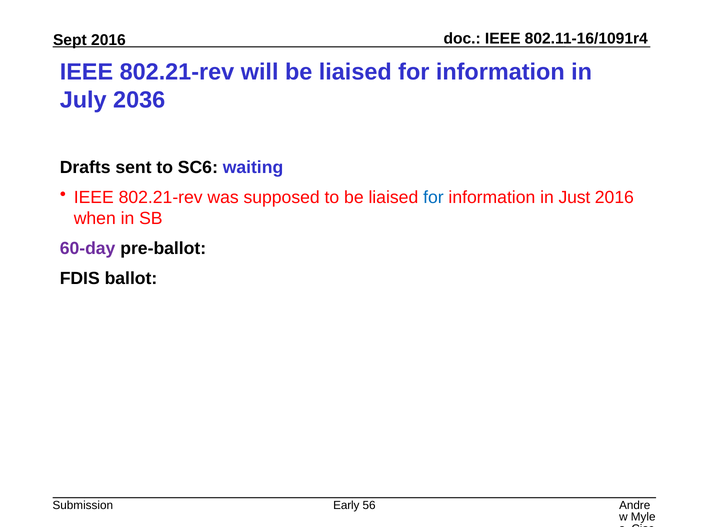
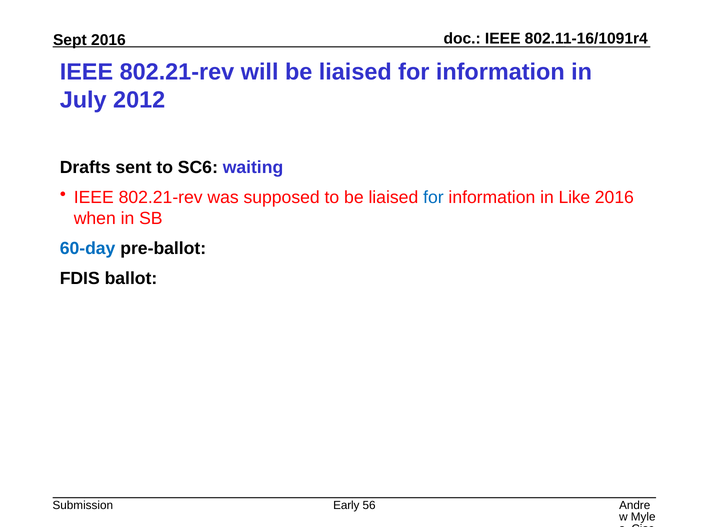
2036: 2036 -> 2012 (139, 100)
Just: Just -> Like (574, 198)
60-day colour: purple -> blue (88, 248)
